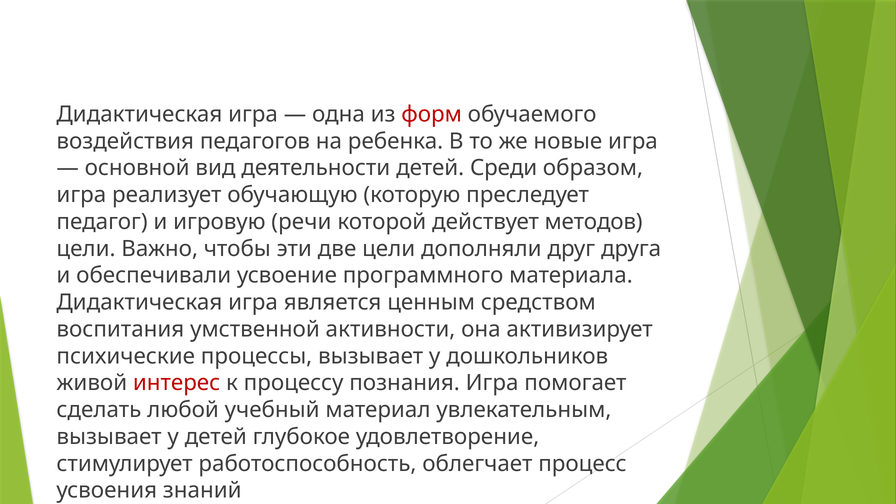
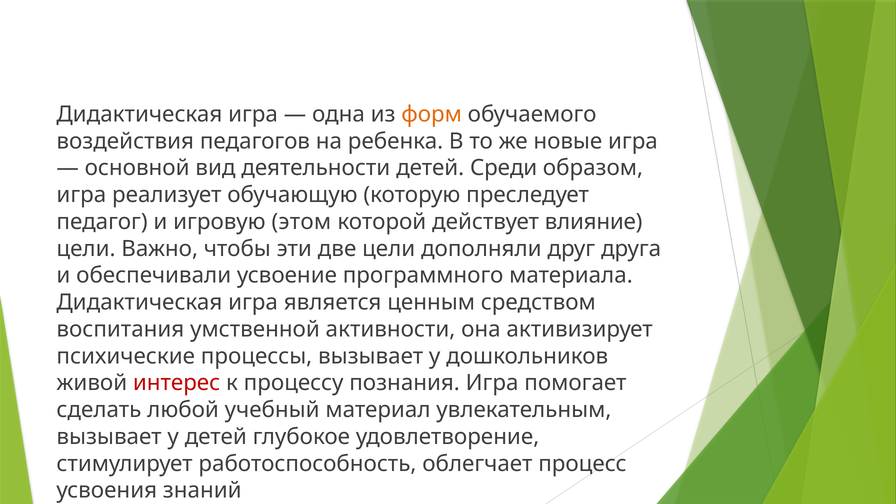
форм colour: red -> orange (432, 114)
речи: речи -> этом (301, 222)
методов: методов -> влияние (594, 222)
